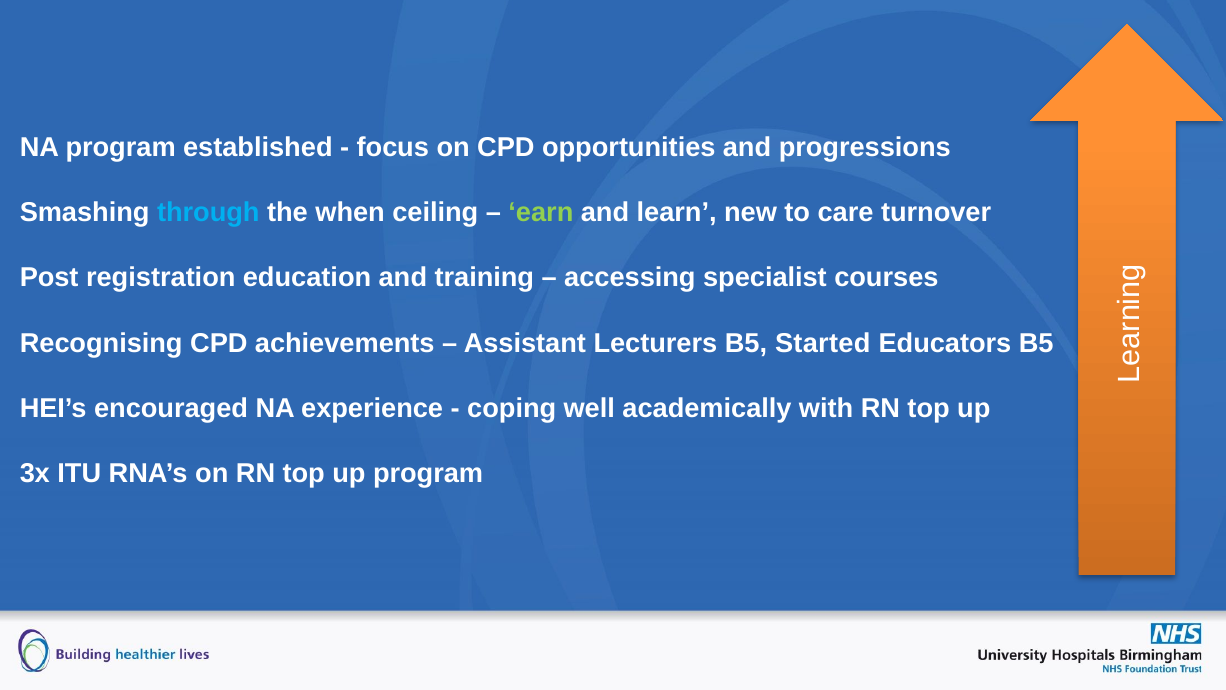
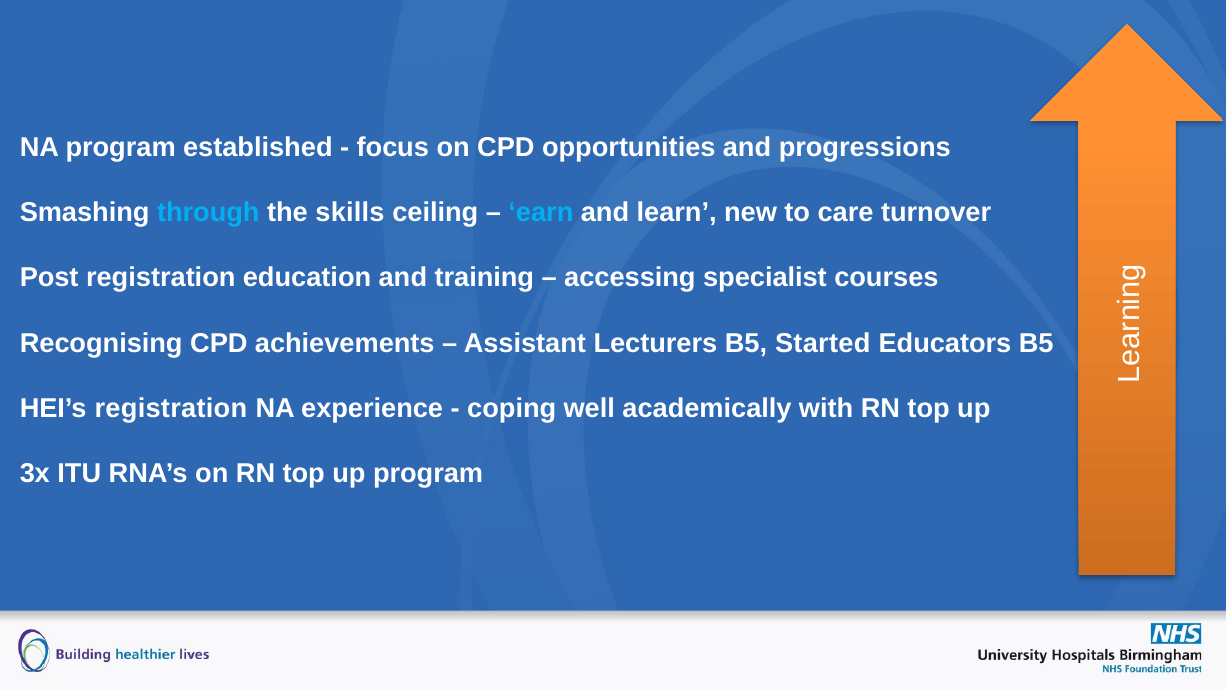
when: when -> skills (350, 212)
earn colour: light green -> light blue (541, 212)
HEI’s encouraged: encouraged -> registration (171, 408)
